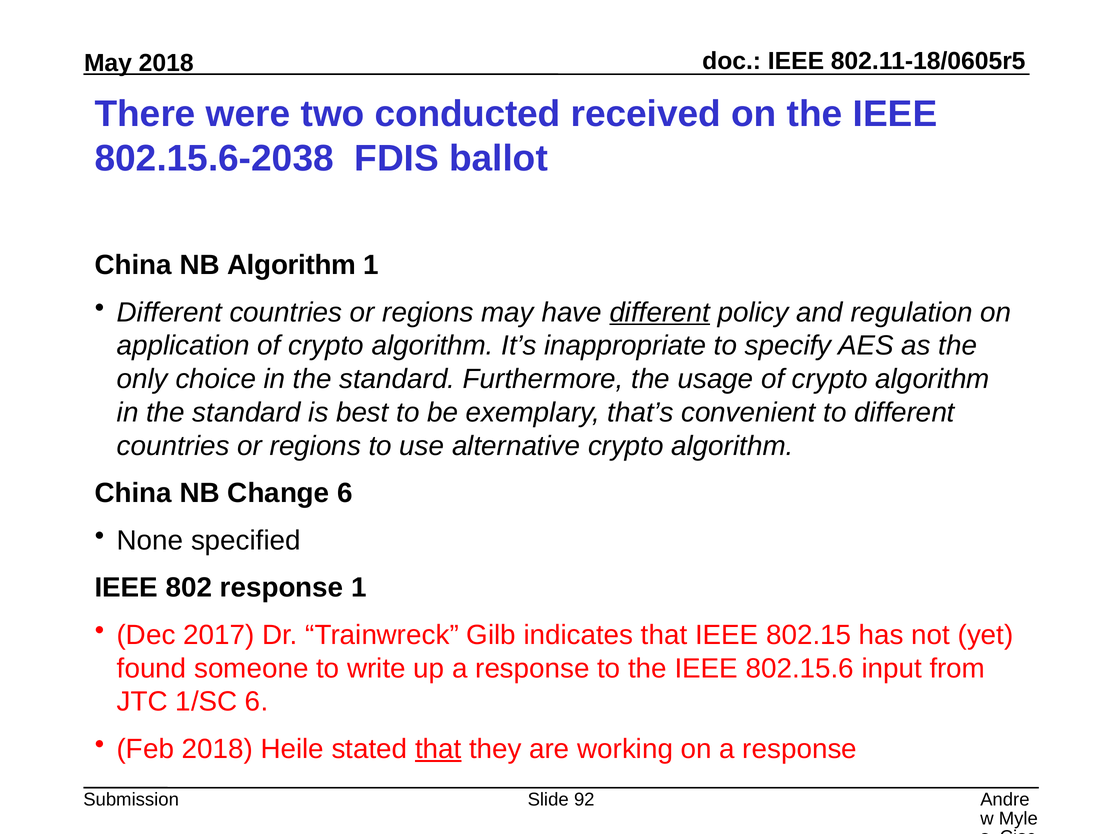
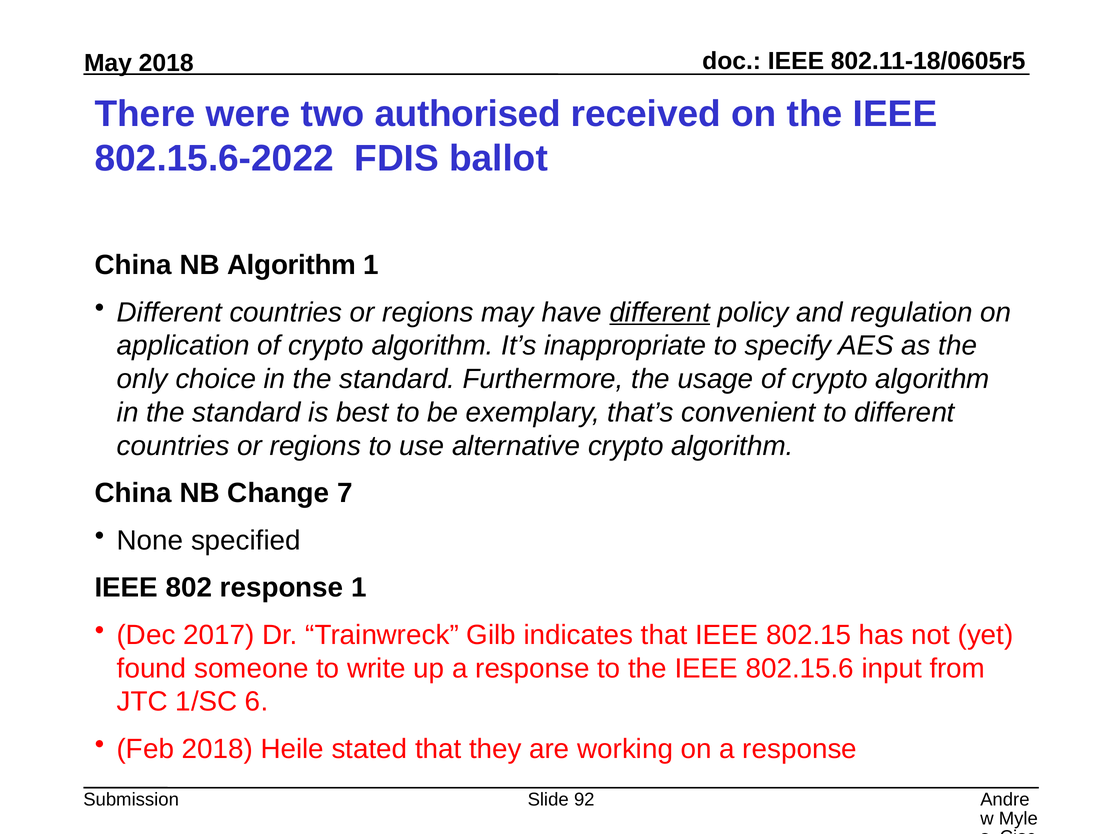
conducted: conducted -> authorised (468, 114)
802.15.6-2038: 802.15.6-2038 -> 802.15.6-2022 (214, 158)
Change 6: 6 -> 7 (345, 494)
that underline: present -> none (438, 750)
